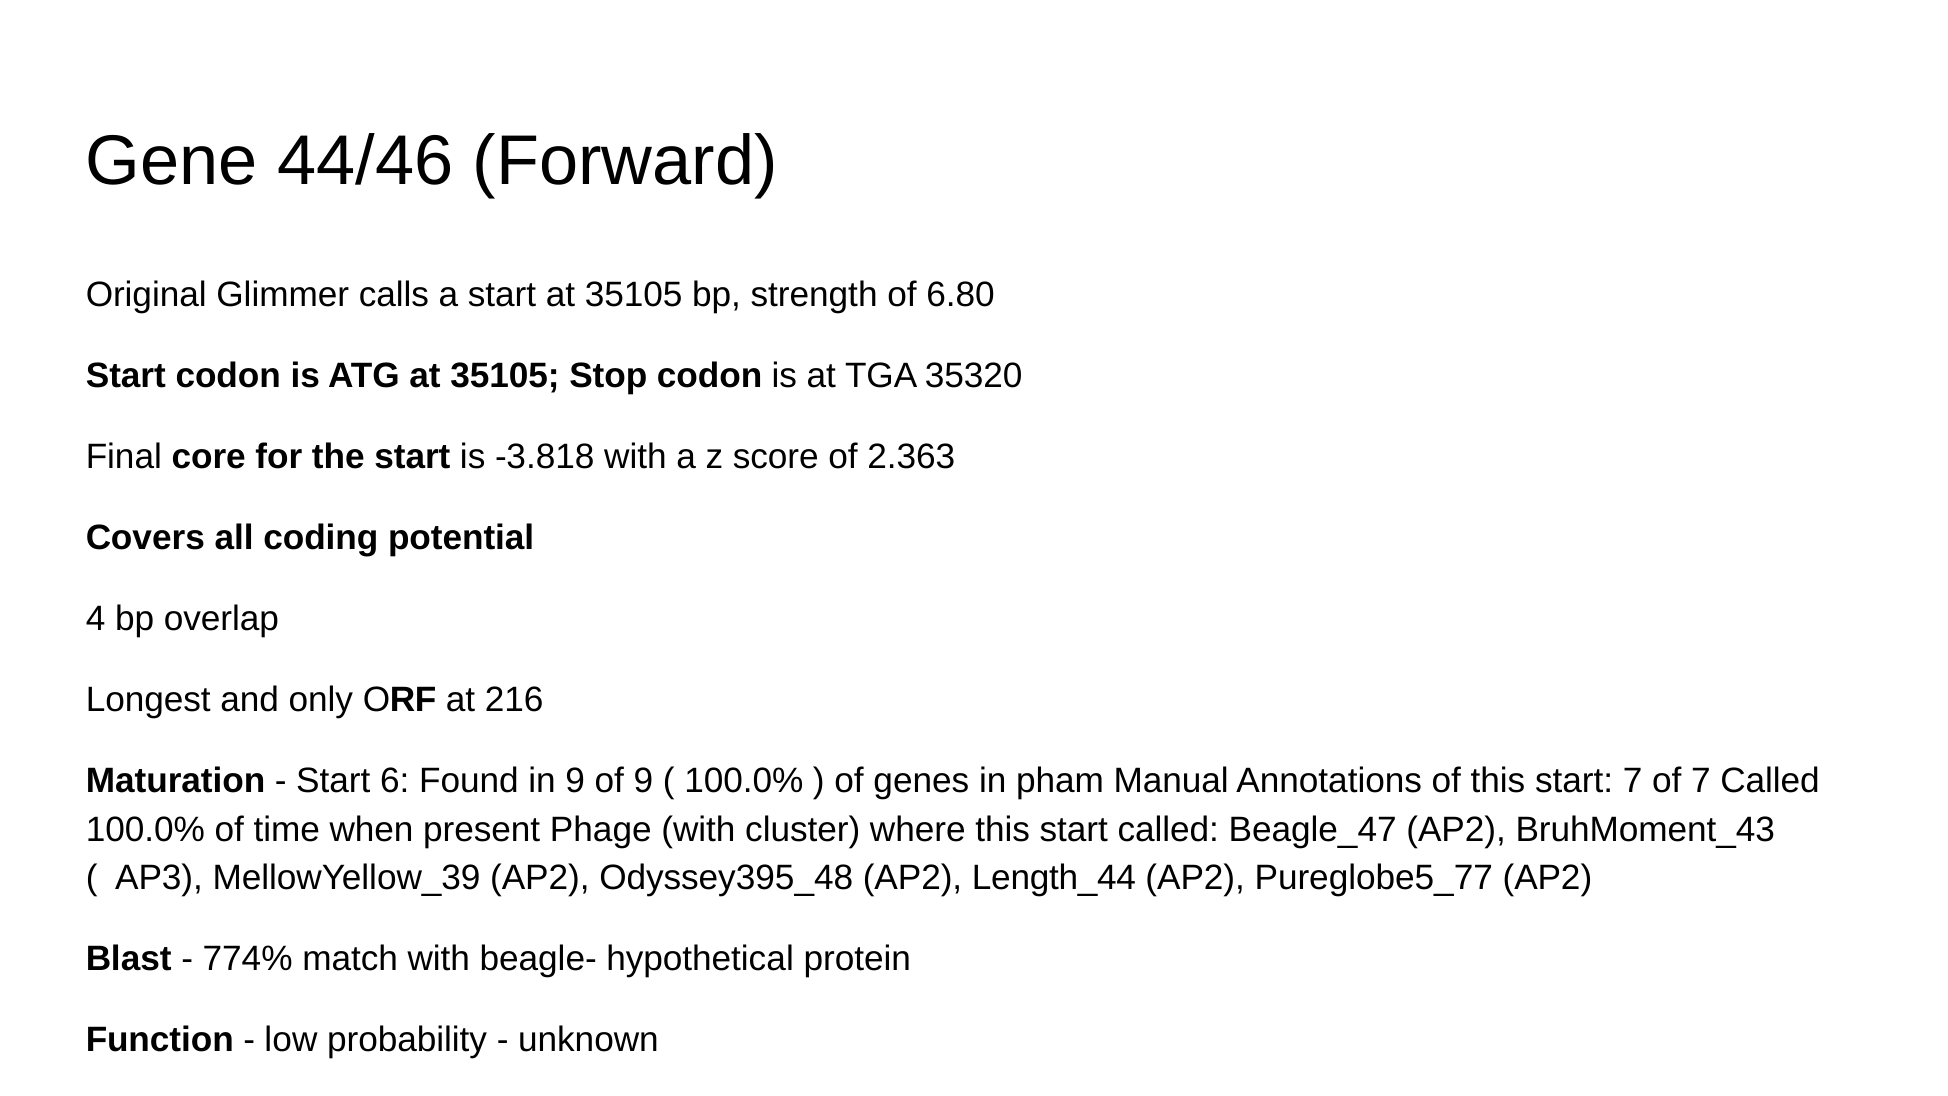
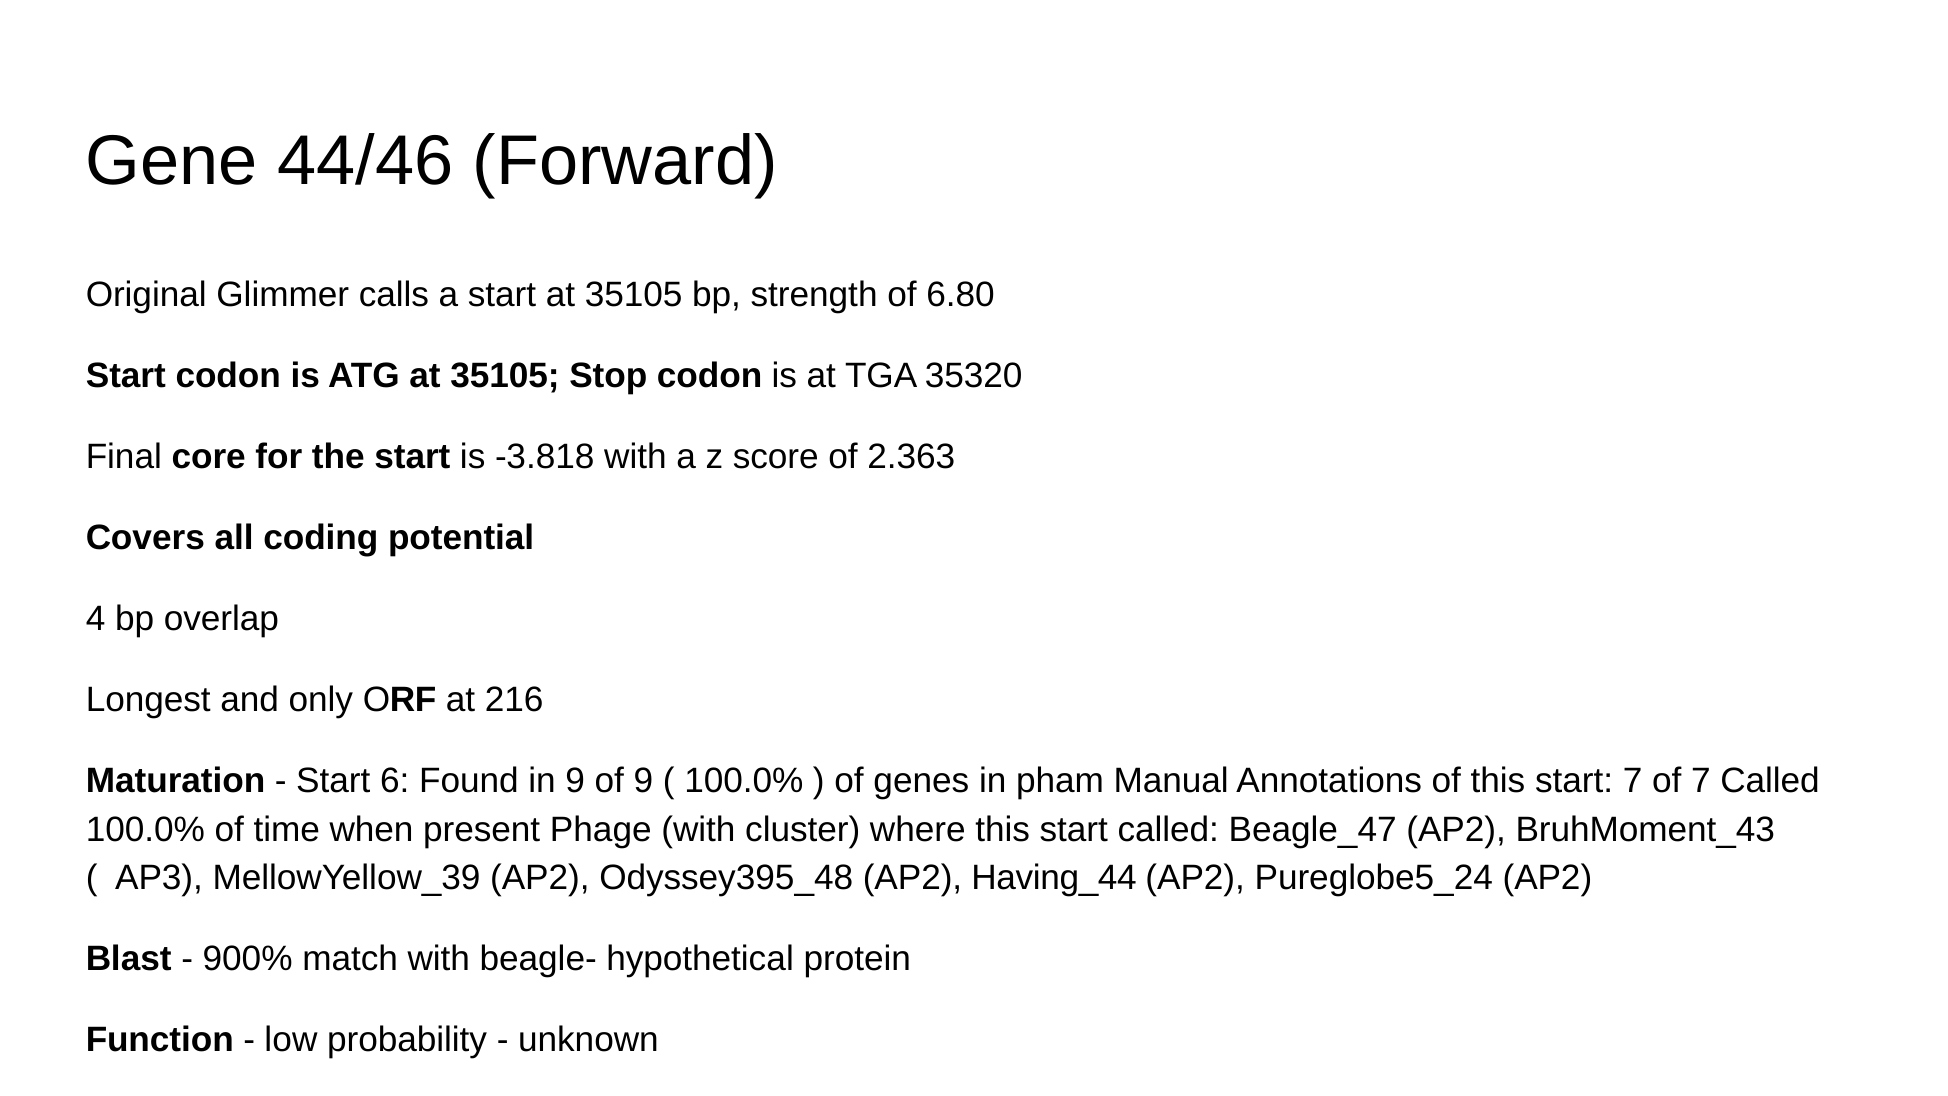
Length_44: Length_44 -> Having_44 (1054, 878)
Pureglobe5_77: Pureglobe5_77 -> Pureglobe5_24 (1374, 878)
774%: 774% -> 900% (248, 959)
